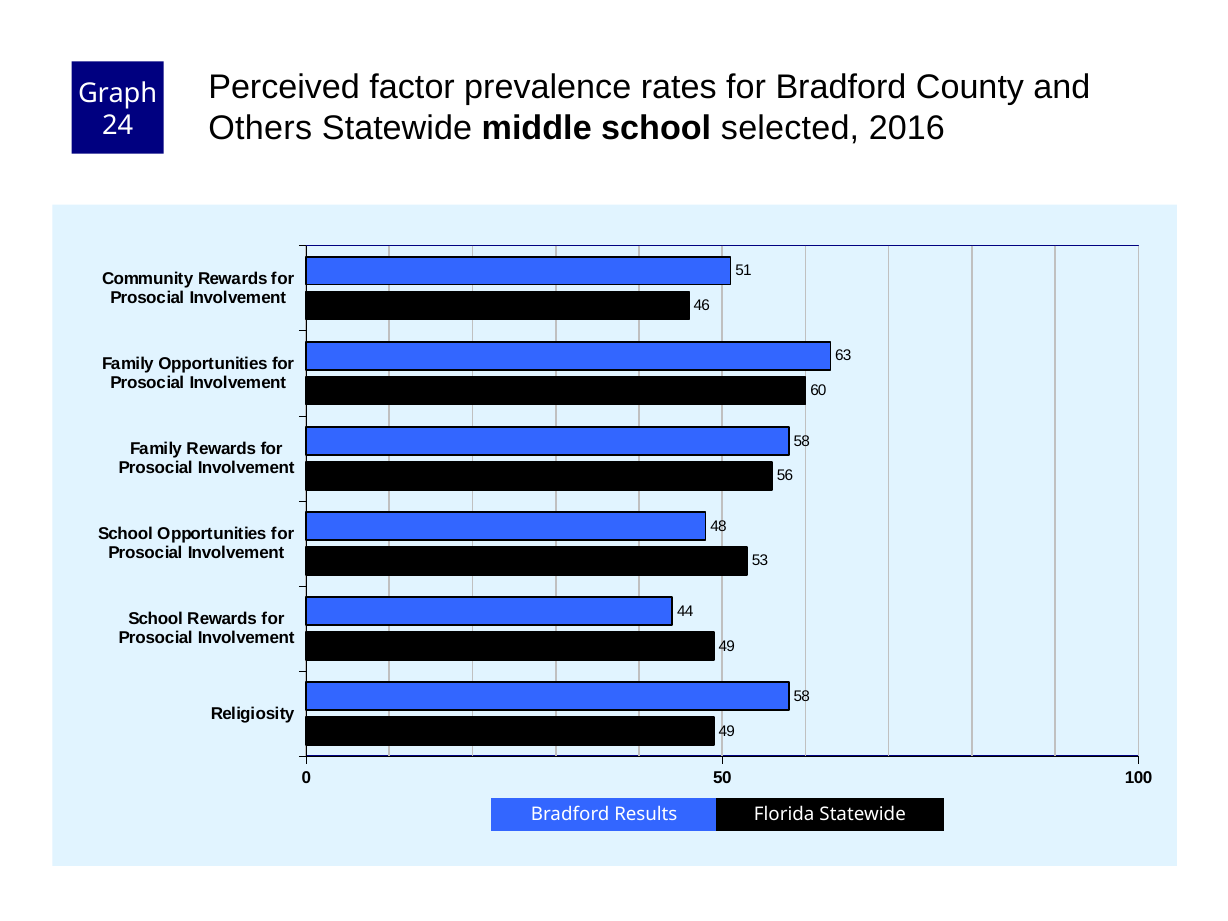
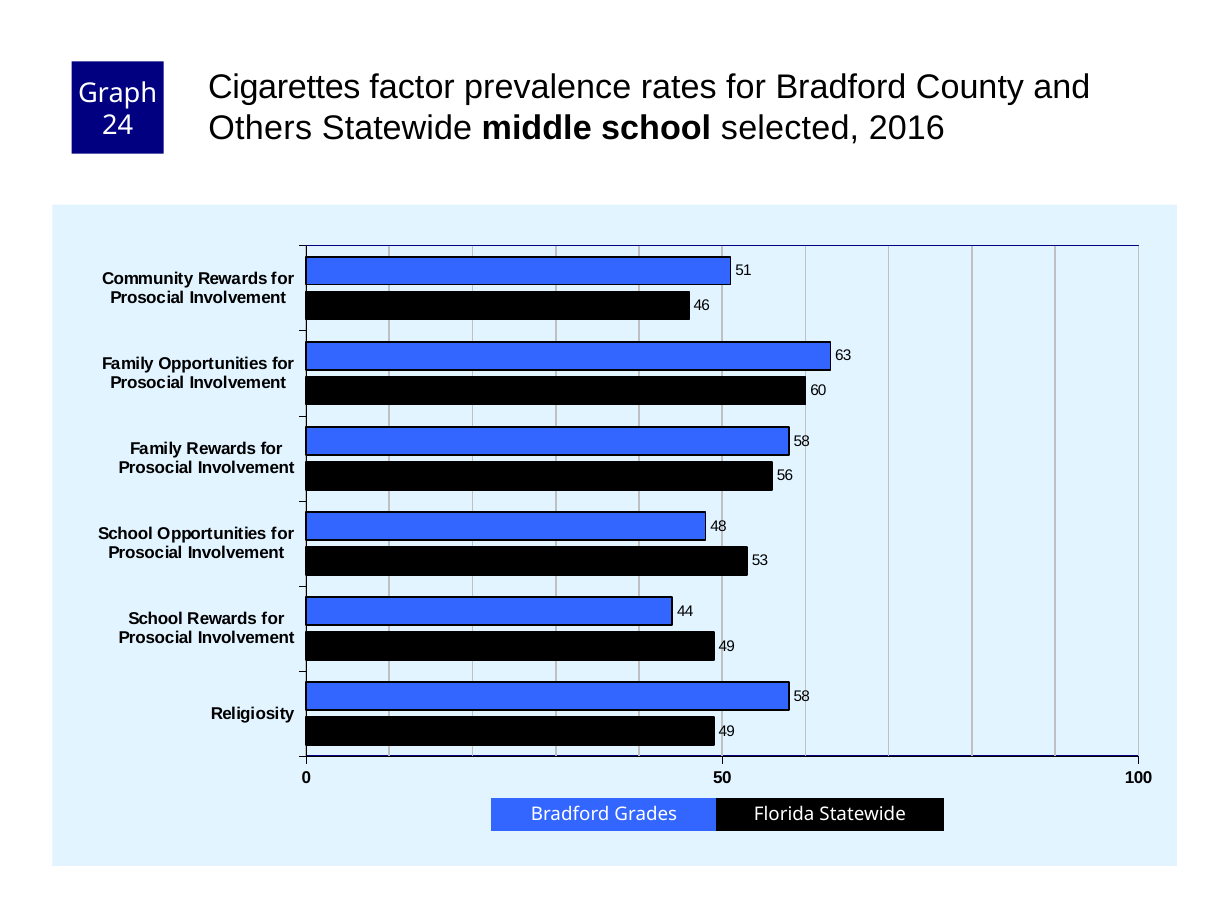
Perceived: Perceived -> Cigarettes (284, 87)
Results: Results -> Grades (646, 814)
